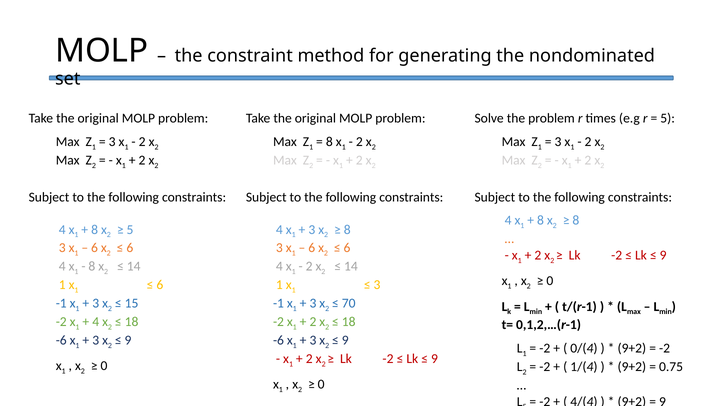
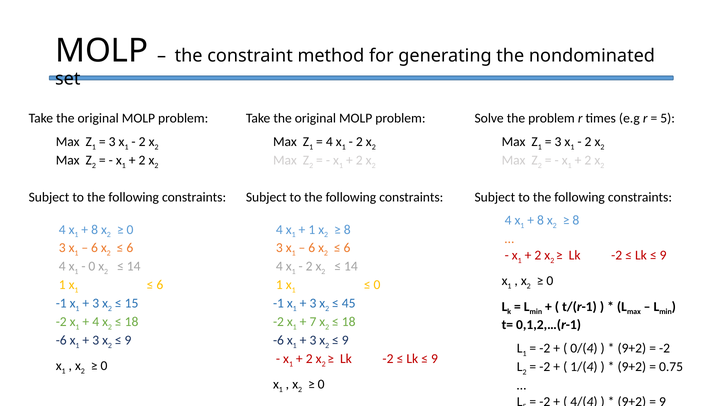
8: 8 -> 4 (329, 142)
5: 5 -> 0 (130, 230)
3: 3 -> 1 (312, 230)
8: 8 -> 0 (92, 267)
3: 3 -> 0 (377, 285)
70: 70 -> 45 (349, 304)
2: 2 -> 7 (313, 322)
